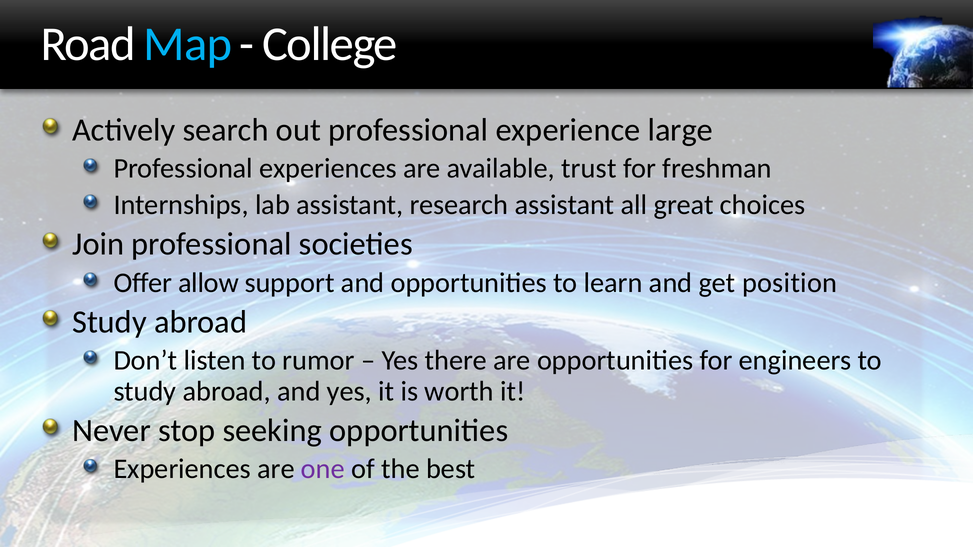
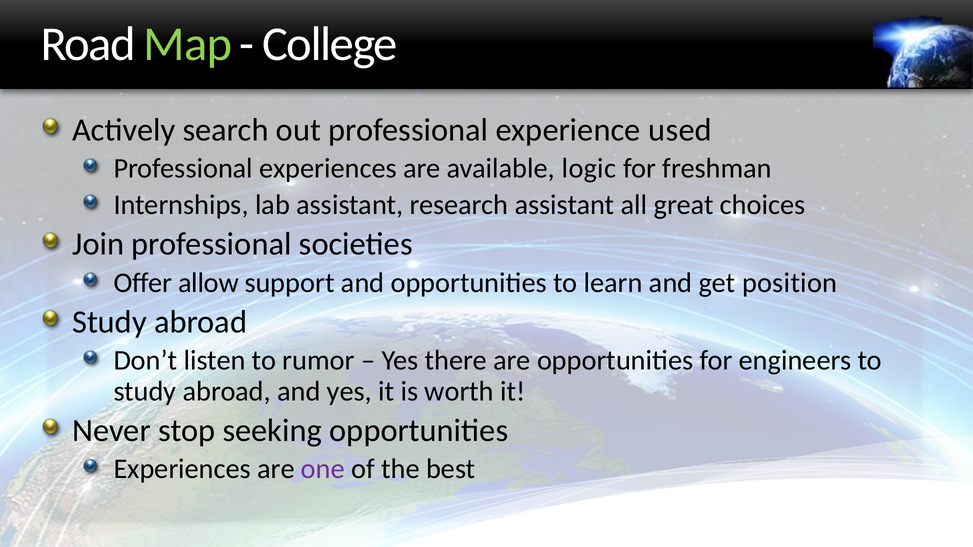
Map colour: light blue -> light green (188, 44)
large: large -> used (680, 130)
trust: trust -> logic (589, 169)
